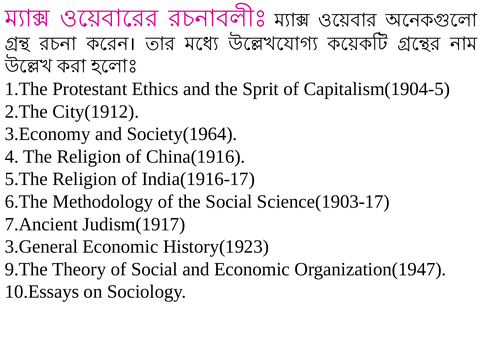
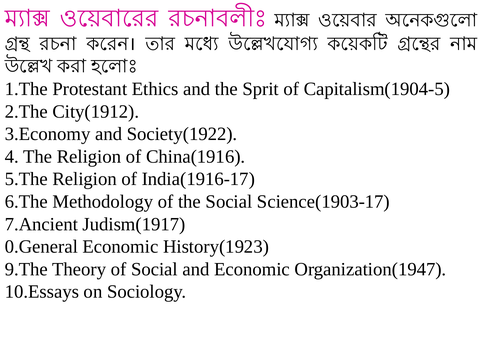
Society(1964: Society(1964 -> Society(1922 (182, 134)
3.General: 3.General -> 0.General (41, 246)
